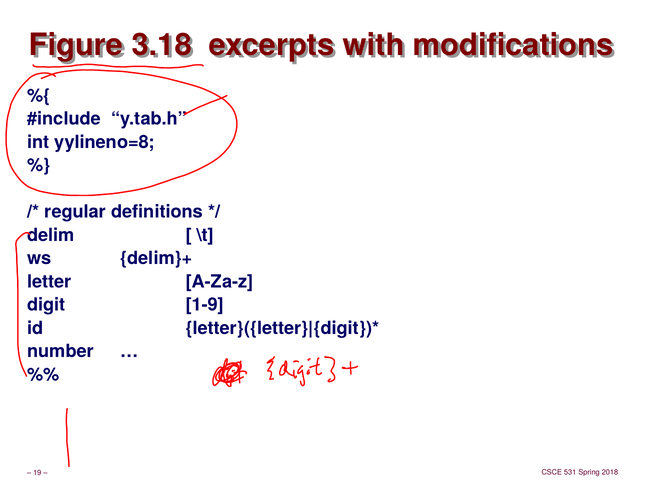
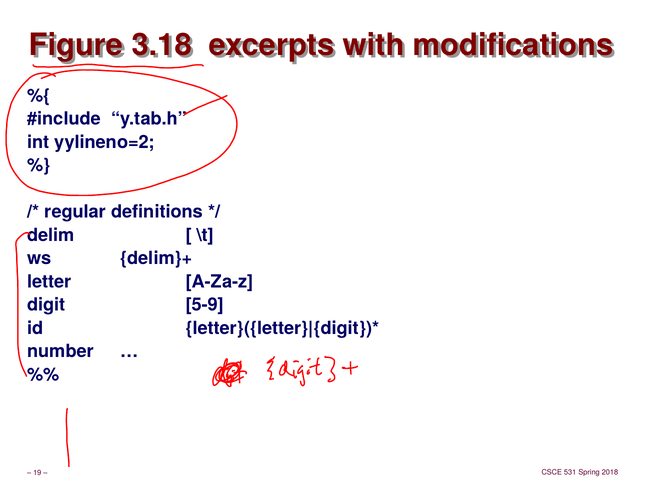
yylineno=8: yylineno=8 -> yylineno=2 (105, 142)
1-9: 1-9 -> 5-9 (205, 305)
